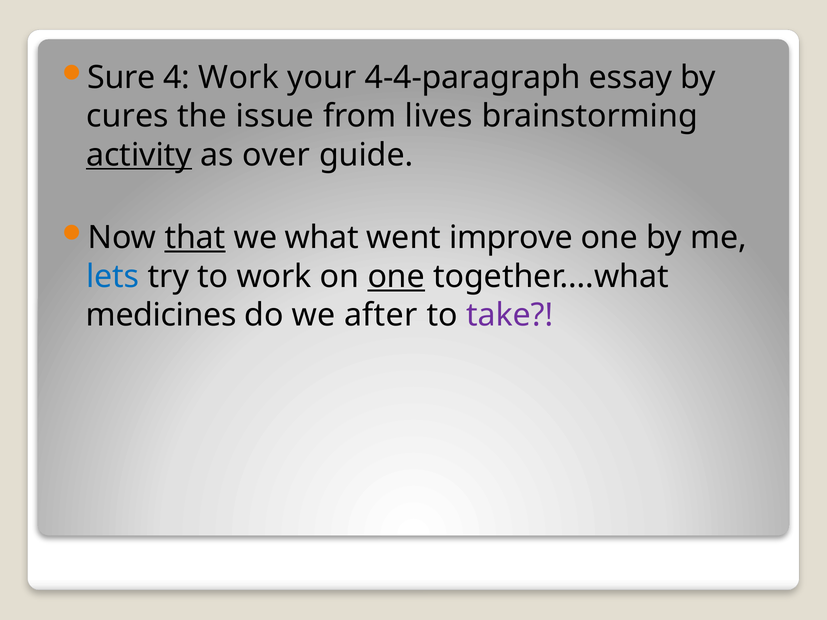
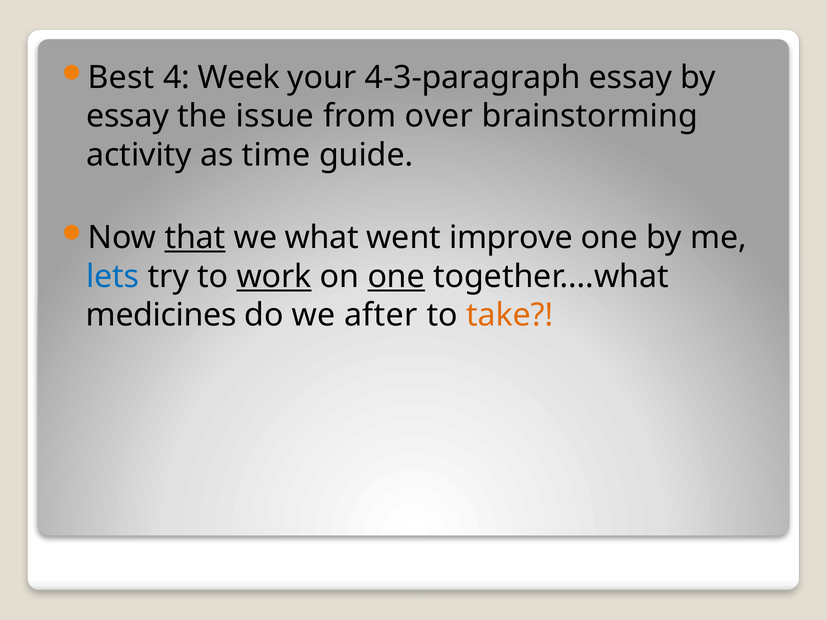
Sure: Sure -> Best (121, 78)
4 Work: Work -> Week (239, 78)
4-4-paragraph: 4-4-paragraph -> 4-3-paragraph (473, 78)
cures: cures -> essay (128, 116)
lives: lives -> over (439, 116)
activity underline: present -> none (139, 155)
over: over -> time (276, 155)
work underline: none -> present (274, 277)
take colour: purple -> orange (510, 315)
